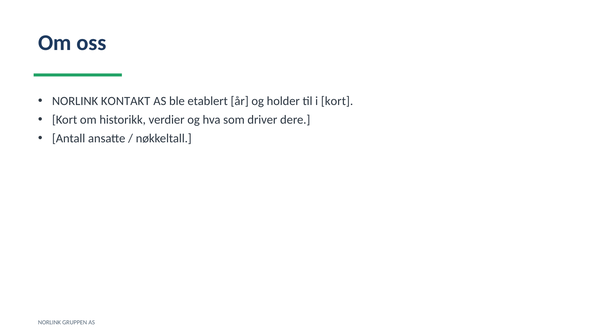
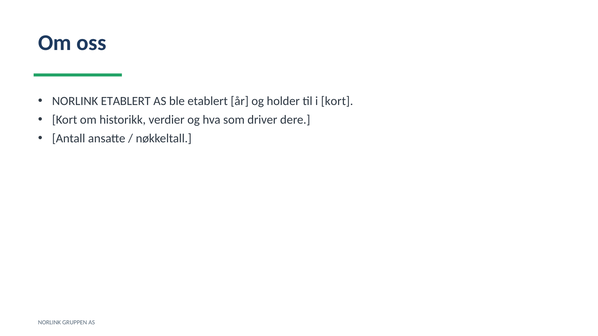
NORLINK KONTAKT: KONTAKT -> ETABLERT (126, 101)
